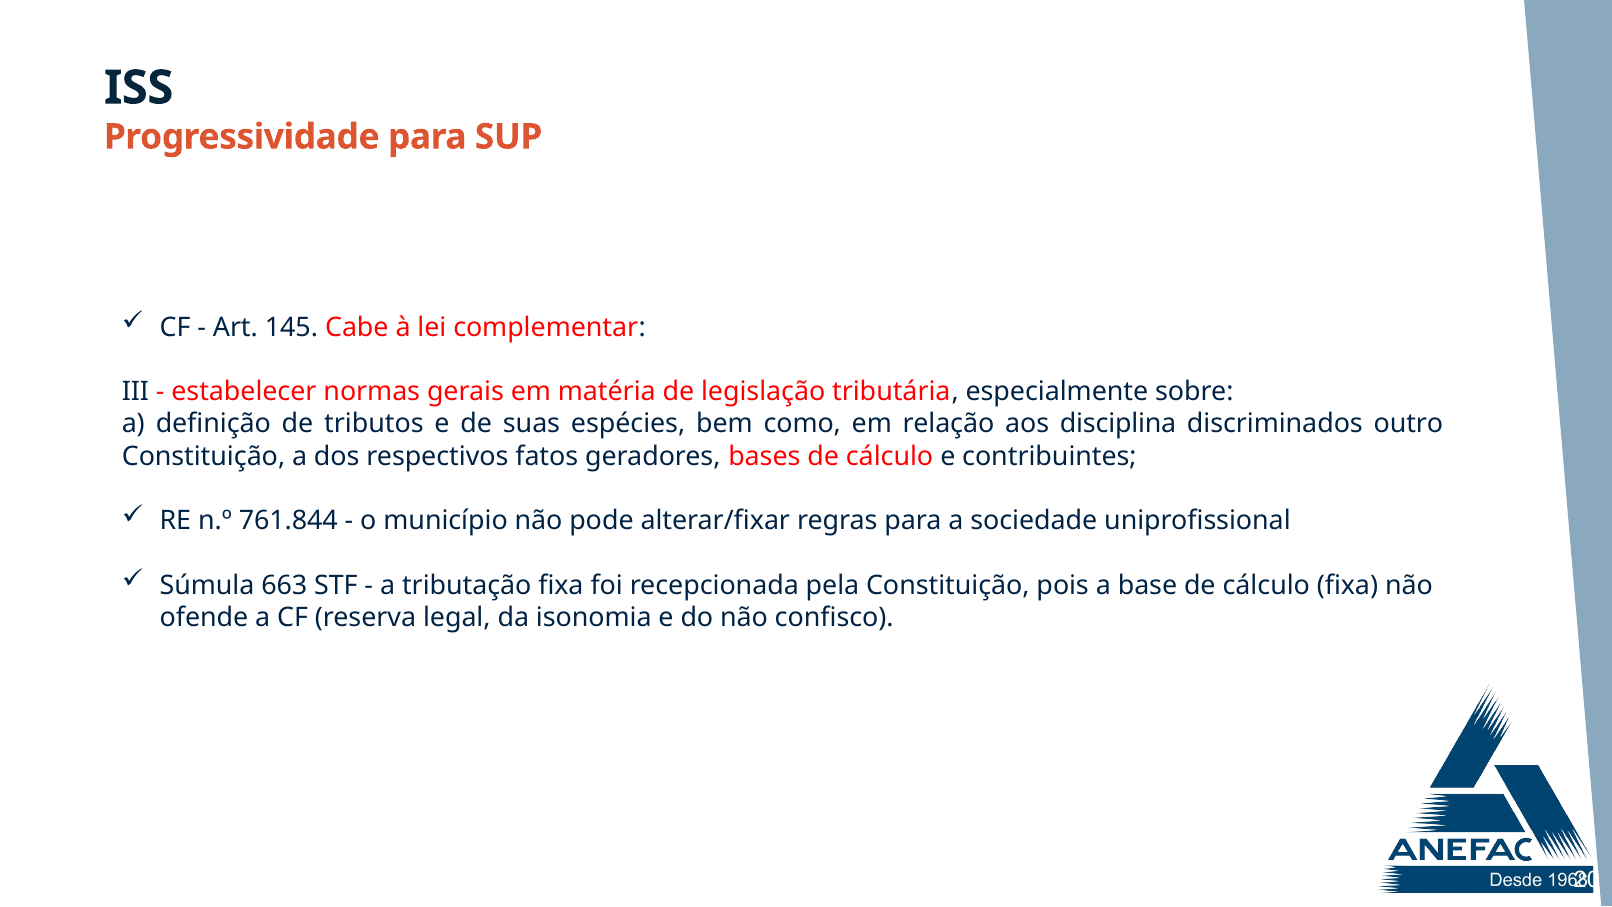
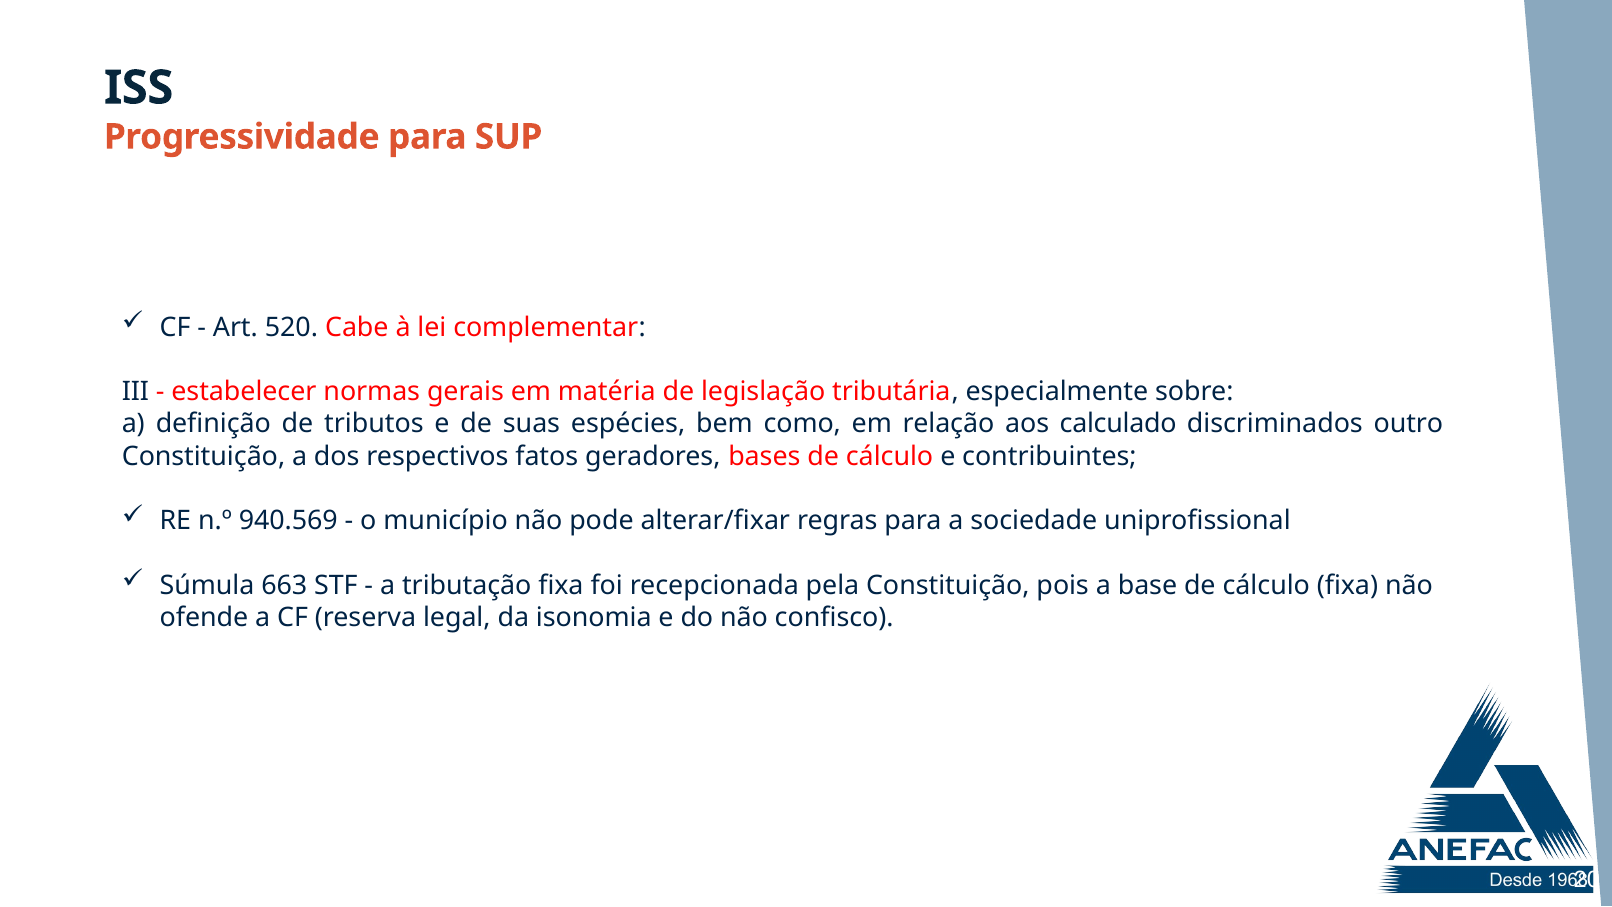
145: 145 -> 520 (291, 327)
disciplina: disciplina -> calculado (1118, 424)
761.844: 761.844 -> 940.569 (288, 521)
